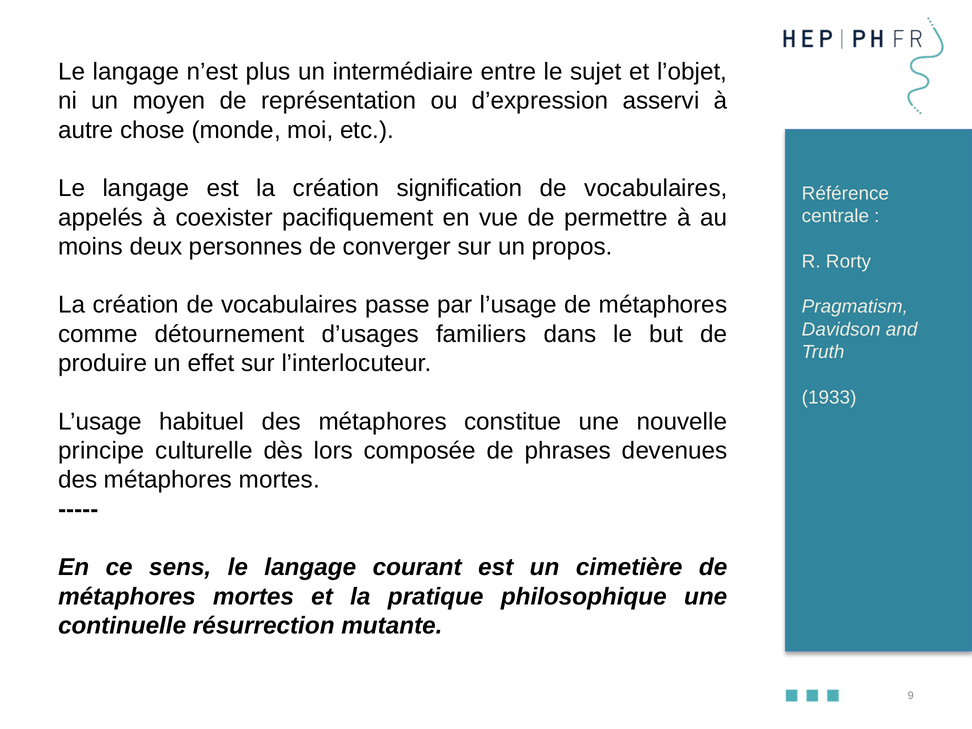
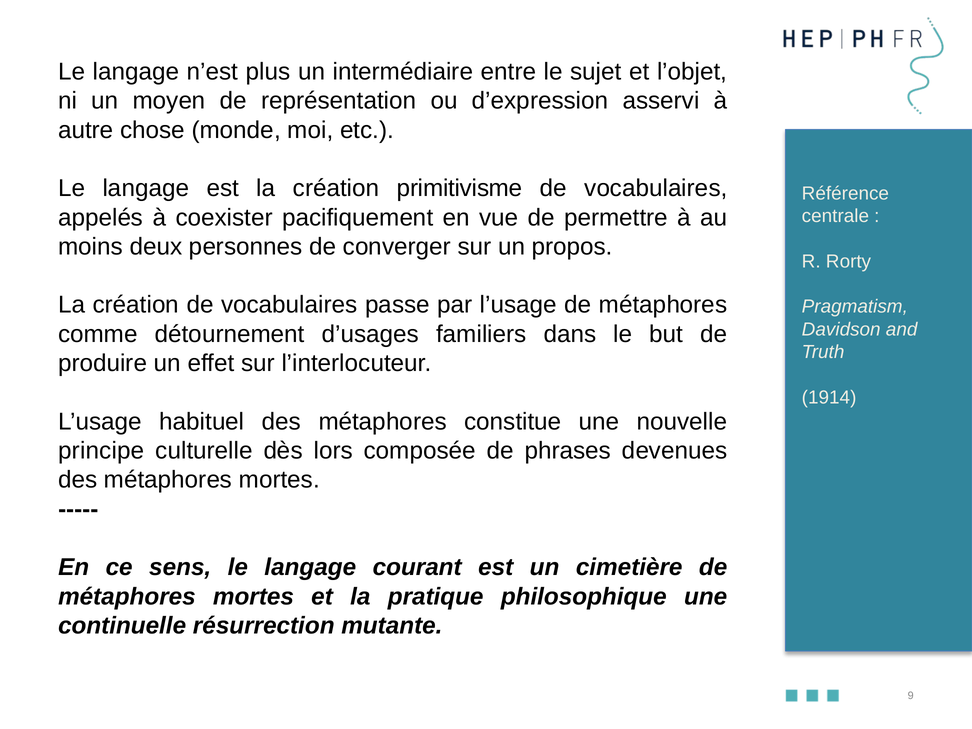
signification: signification -> primitivisme (460, 188)
1933: 1933 -> 1914 (829, 398)
